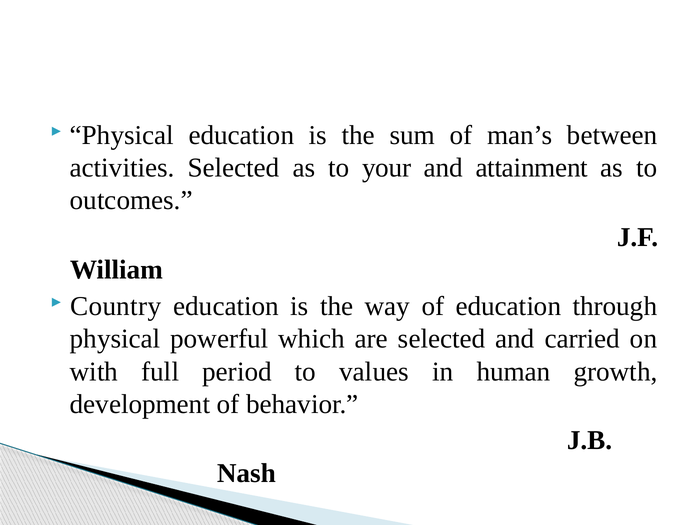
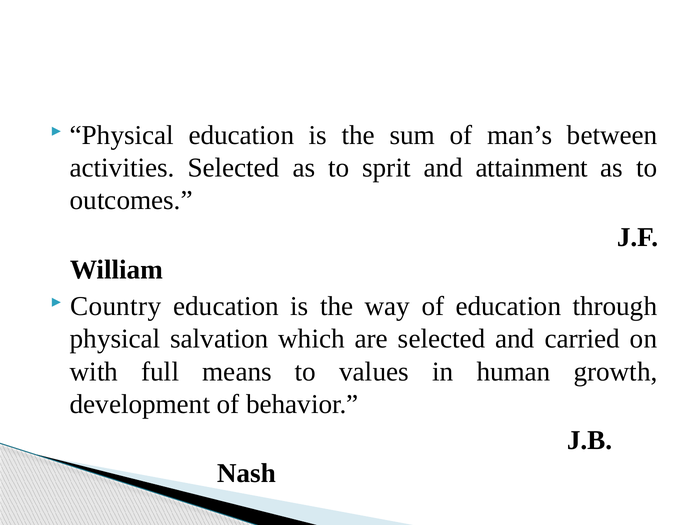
your: your -> sprit (386, 168)
powerful: powerful -> salvation (219, 339)
period: period -> means (237, 372)
